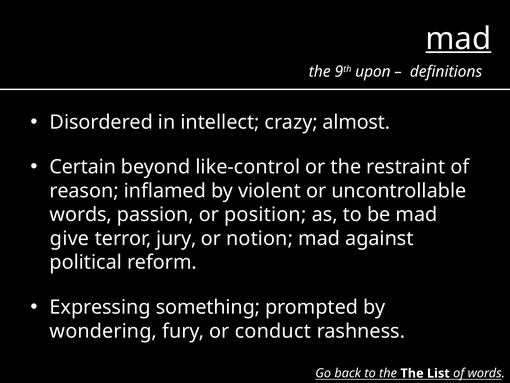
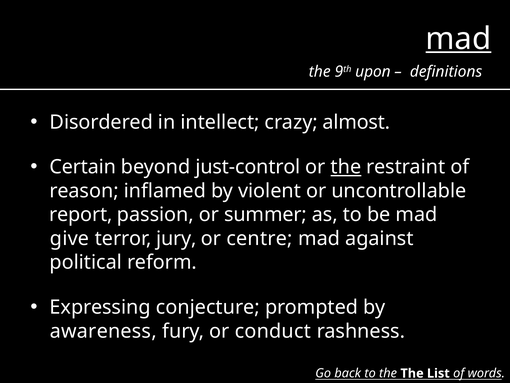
like-control: like-control -> just-control (248, 167)
the underline: none -> present (346, 167)
words: words -> report (81, 214)
position: position -> summer (265, 214)
notion: notion -> centre (260, 238)
something: something -> conjecture (208, 307)
wondering: wondering -> awareness (103, 331)
